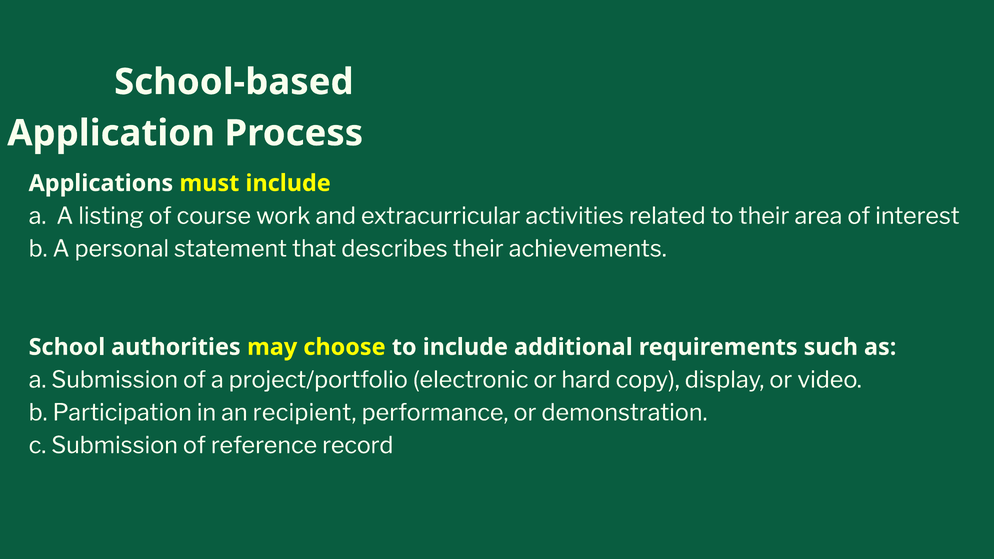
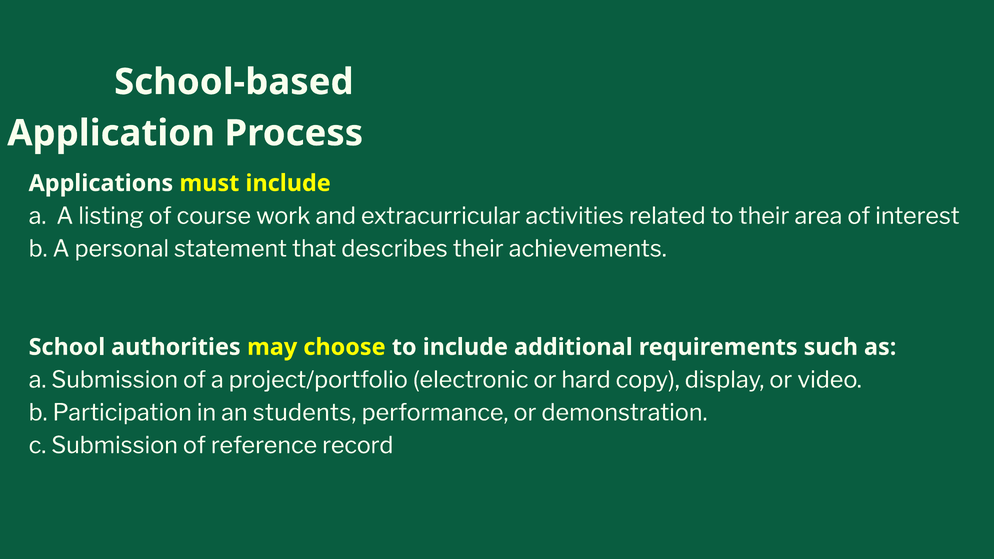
recipient: recipient -> students (305, 413)
